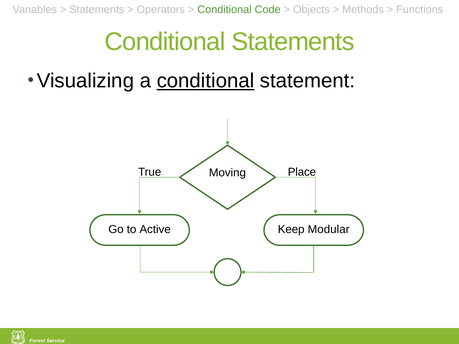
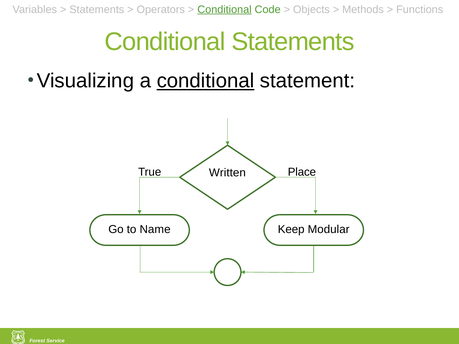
Conditional underline: none -> present (225, 10)
Moving: Moving -> Written (227, 173)
Active: Active -> Name (155, 230)
